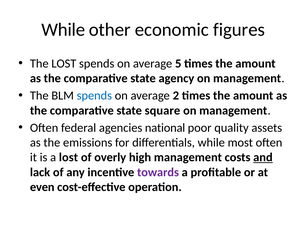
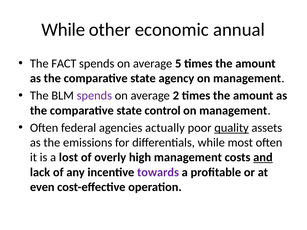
figures: figures -> annual (239, 30)
The LOST: LOST -> FACT (64, 64)
spends colour: blue -> purple (94, 96)
square: square -> control (163, 111)
national: national -> actually (165, 128)
quality underline: none -> present (232, 128)
